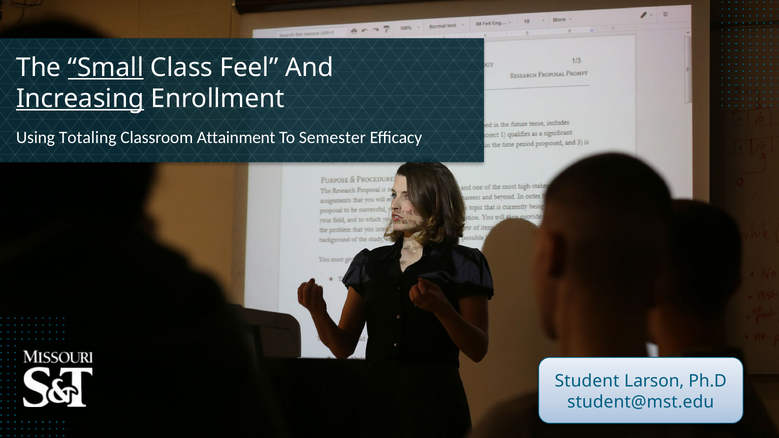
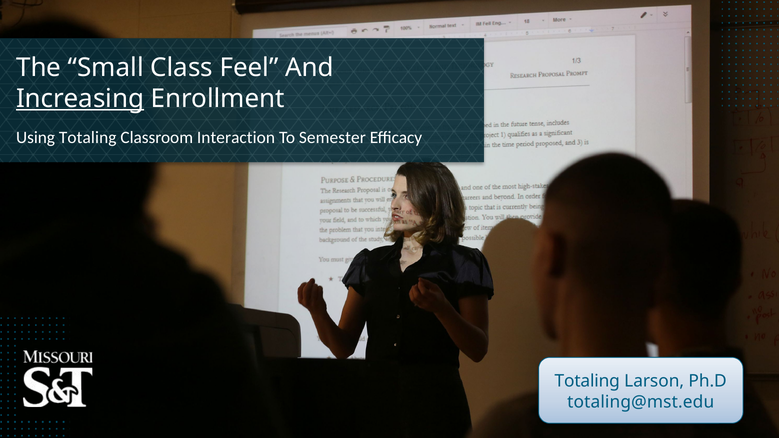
Small underline: present -> none (106, 68)
Attainment: Attainment -> Interaction (236, 138)
Student: Student -> Totaling (587, 381)
student@mst.edu: student@mst.edu -> totaling@mst.edu (641, 402)
